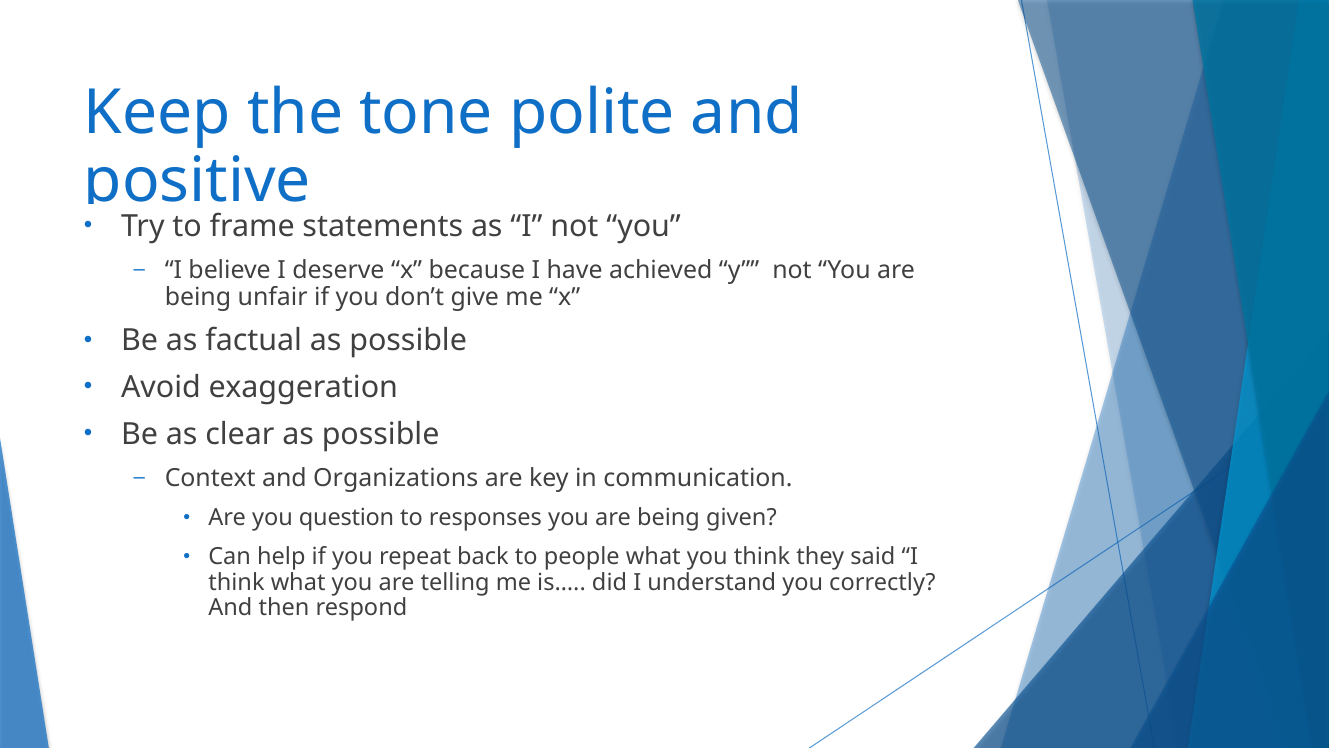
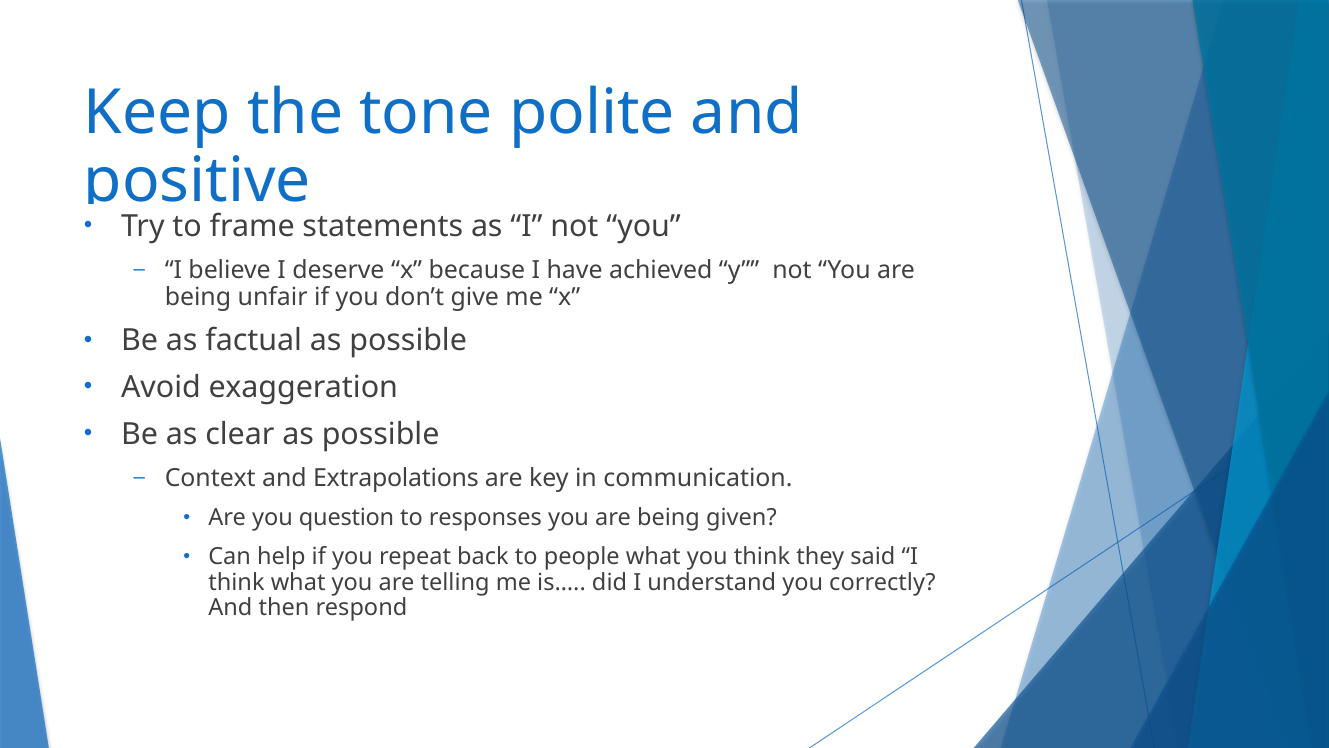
Organizations: Organizations -> Extrapolations (396, 478)
